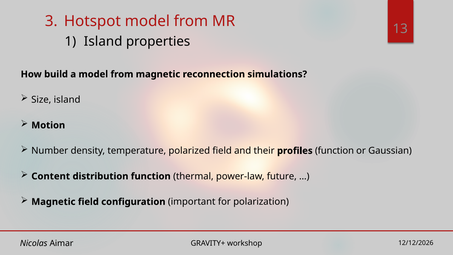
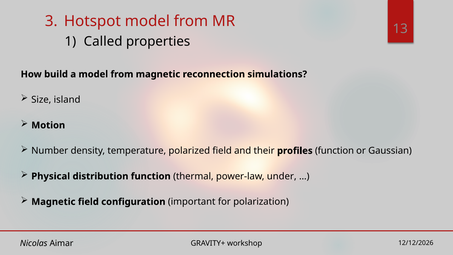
Island: Island -> Called (103, 41)
Content: Content -> Physical (51, 176)
future: future -> under (282, 176)
